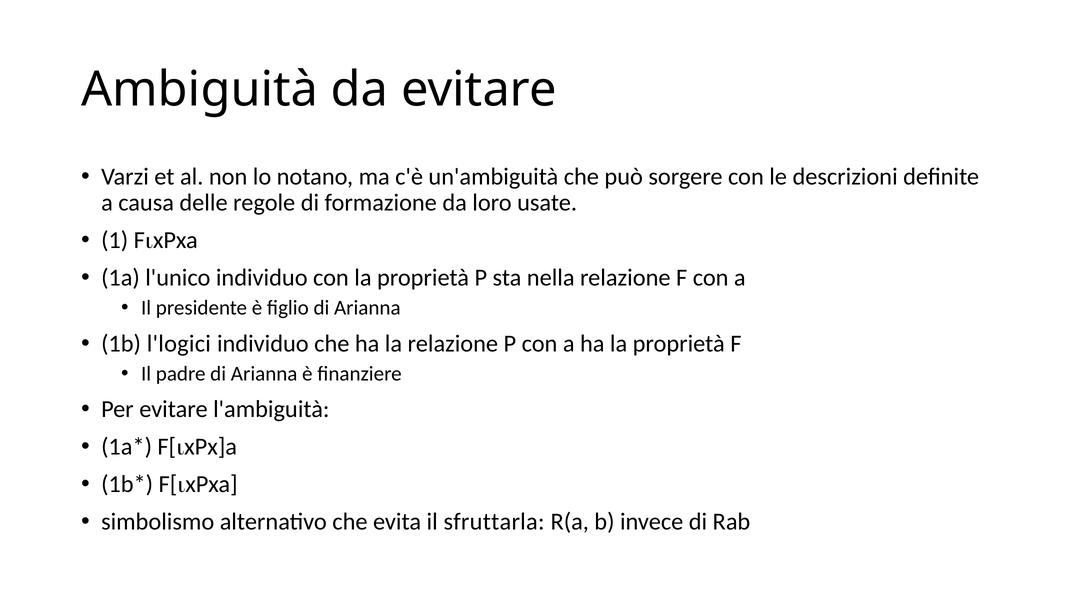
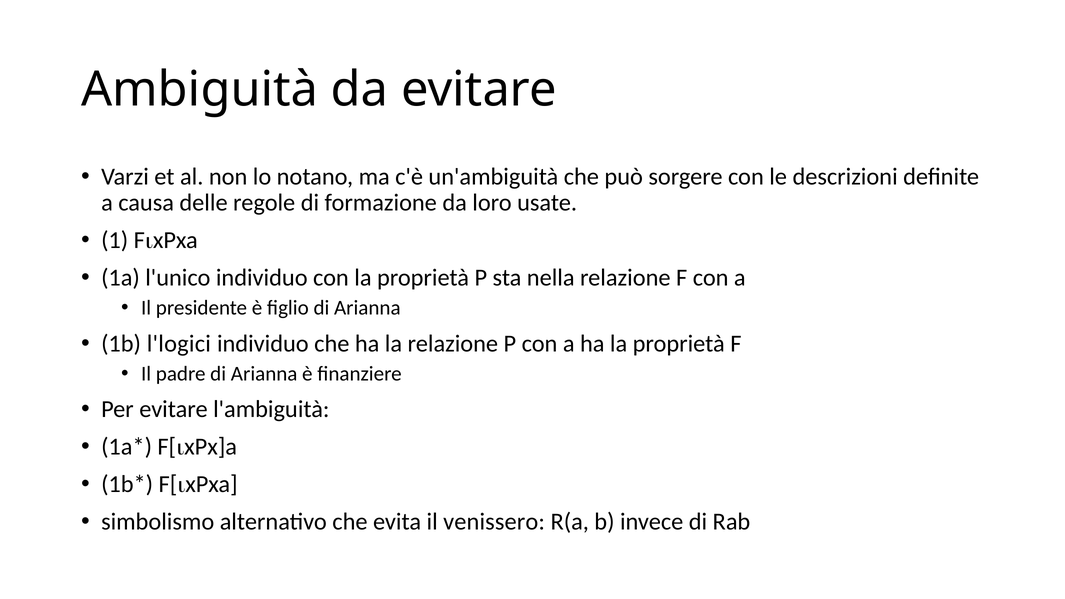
sfruttarla: sfruttarla -> venissero (494, 522)
